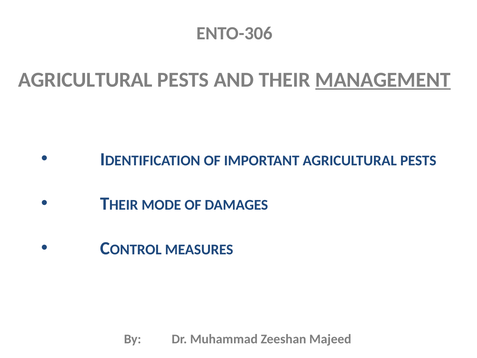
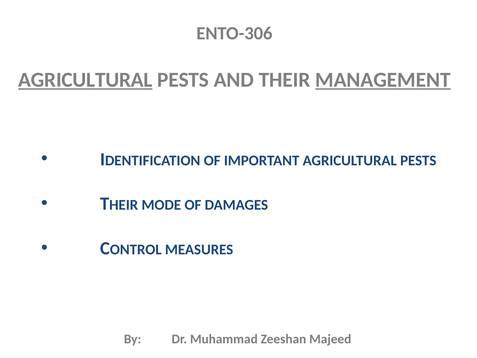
AGRICULTURAL underline: none -> present (85, 80)
